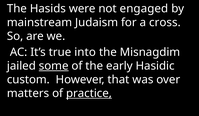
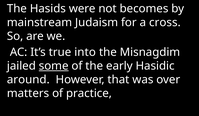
engaged: engaged -> becomes (144, 9)
custom: custom -> around (28, 80)
practice underline: present -> none (89, 94)
